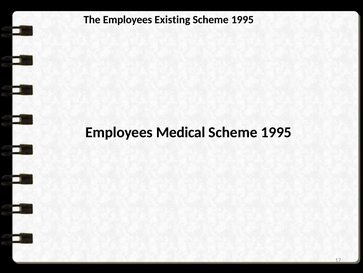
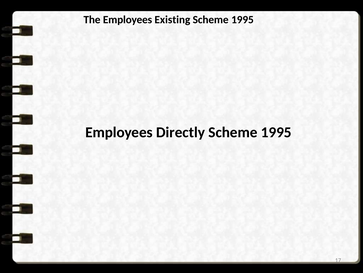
Medical: Medical -> Directly (181, 132)
